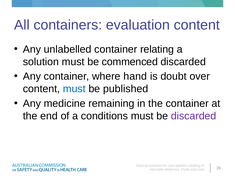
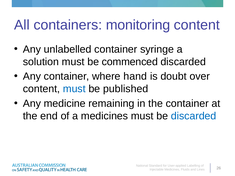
evaluation: evaluation -> monitoring (138, 25)
relating: relating -> syringe (157, 49)
a conditions: conditions -> medicines (104, 116)
discarded colour: purple -> blue (194, 116)
